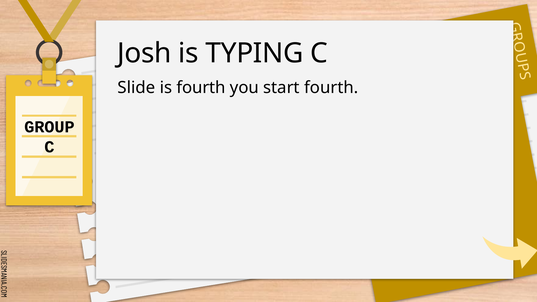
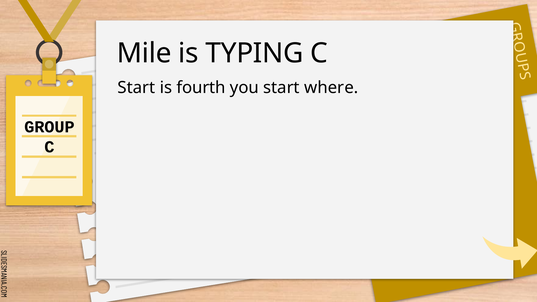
Josh: Josh -> Mile (144, 53)
Slide: Slide -> Start (136, 87)
start fourth: fourth -> where (331, 87)
